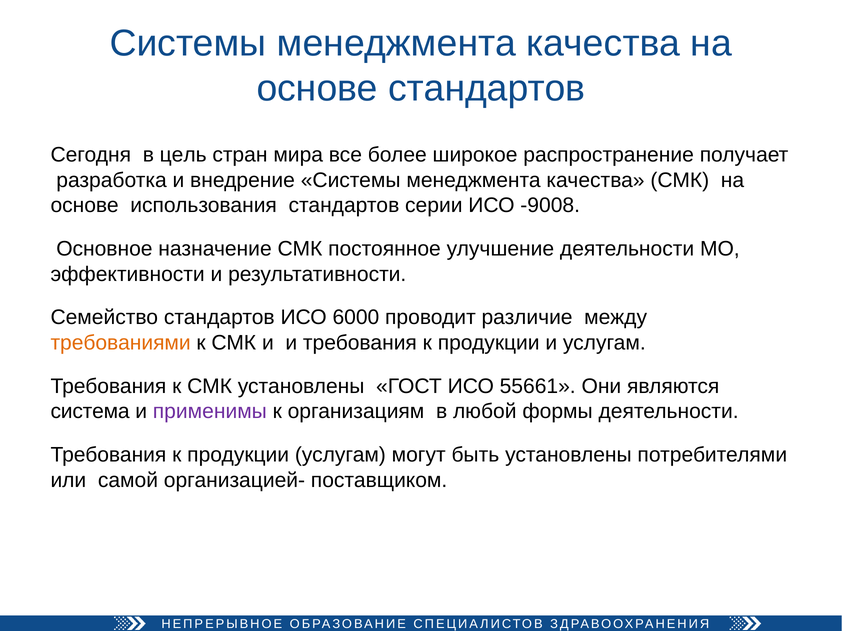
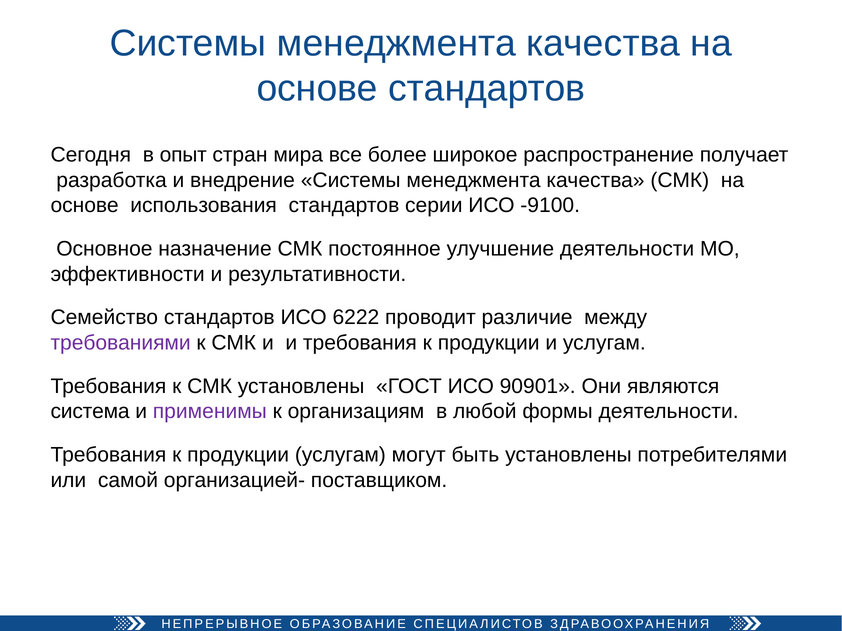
цель: цель -> опыт (183, 155)
-9008: -9008 -> -9100 (550, 206)
6000: 6000 -> 6222 (356, 318)
требованиями colour: orange -> purple (121, 343)
55661: 55661 -> 90901 (538, 387)
